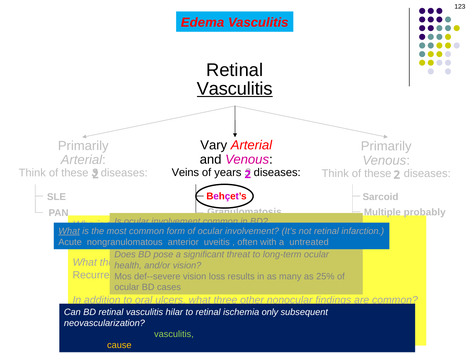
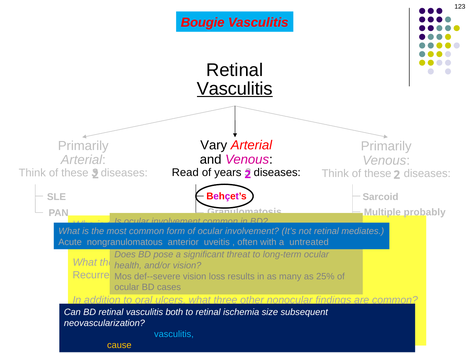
Edema: Edema -> Bougie (203, 23)
Veins: Veins -> Read (185, 172)
What underline: present -> none (69, 231)
infarction: infarction -> mediates (363, 231)
hilar: hilar -> both (174, 312)
only: only -> size (270, 312)
vasculitis colour: light green -> light blue (174, 334)
